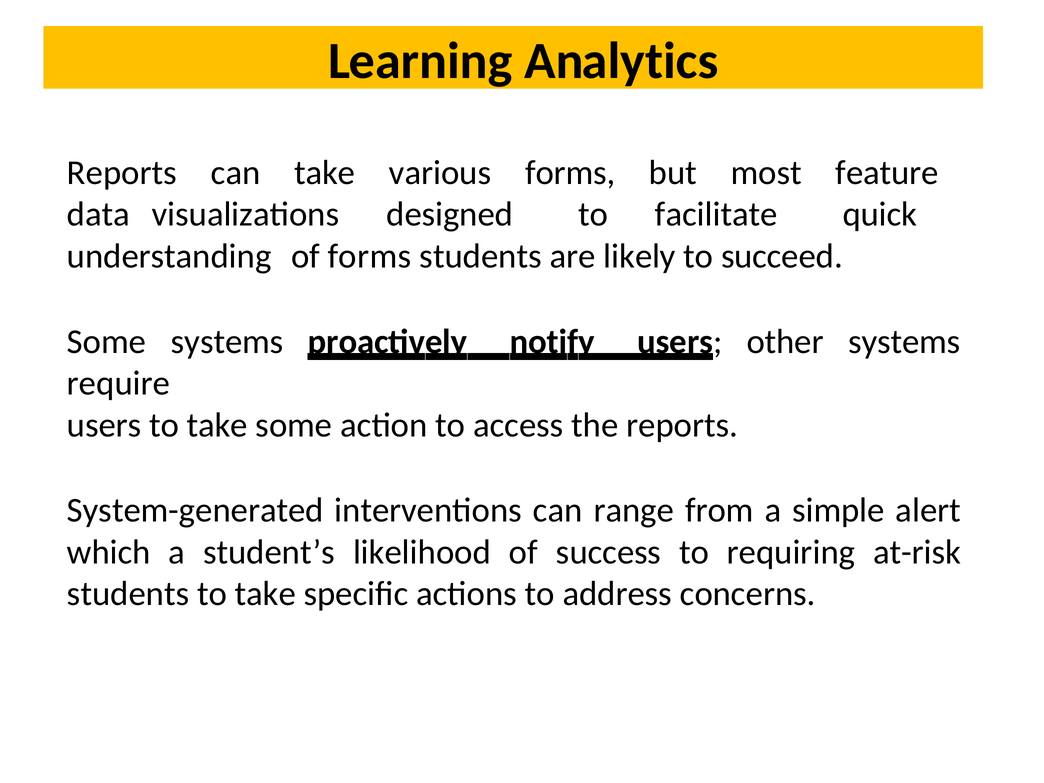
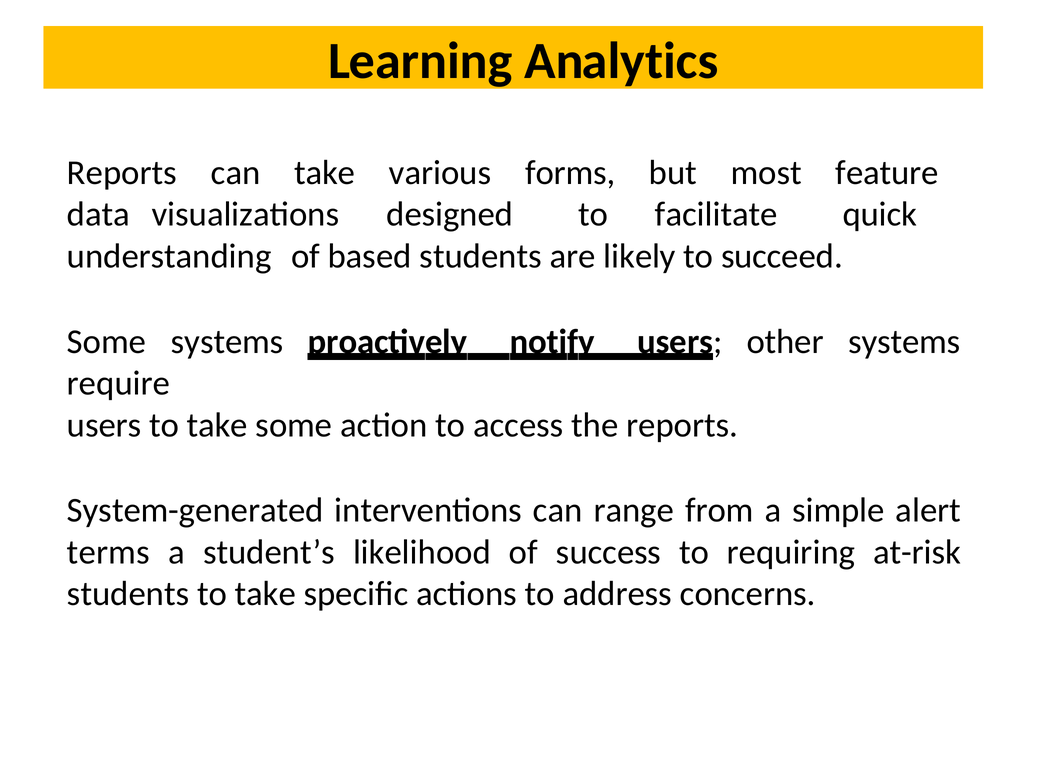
of forms: forms -> based (370, 256)
which: which -> terms (108, 552)
